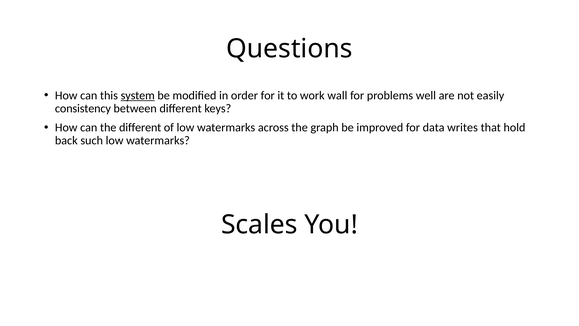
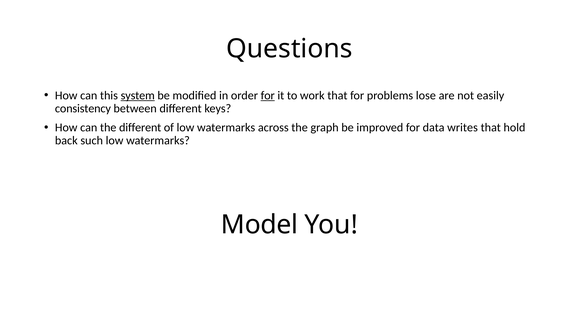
for underline: none -> present (268, 95)
work wall: wall -> that (337, 95)
well: well -> lose (426, 95)
Scales: Scales -> Model (259, 224)
